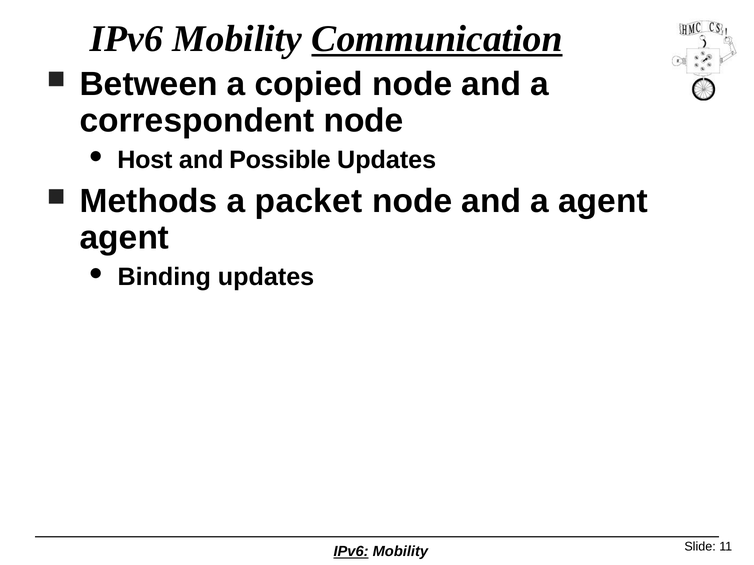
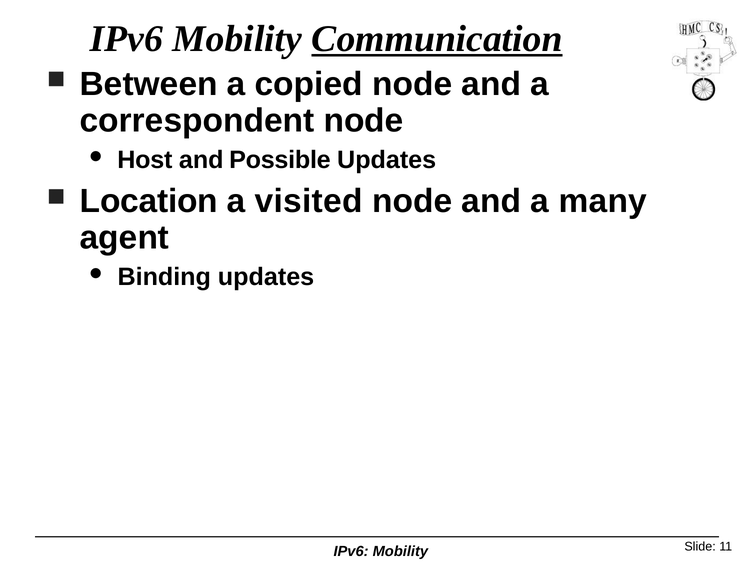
Methods: Methods -> Location (149, 202)
packet: packet -> visited (309, 202)
a agent: agent -> many (603, 202)
IPv6 underline: present -> none (351, 552)
